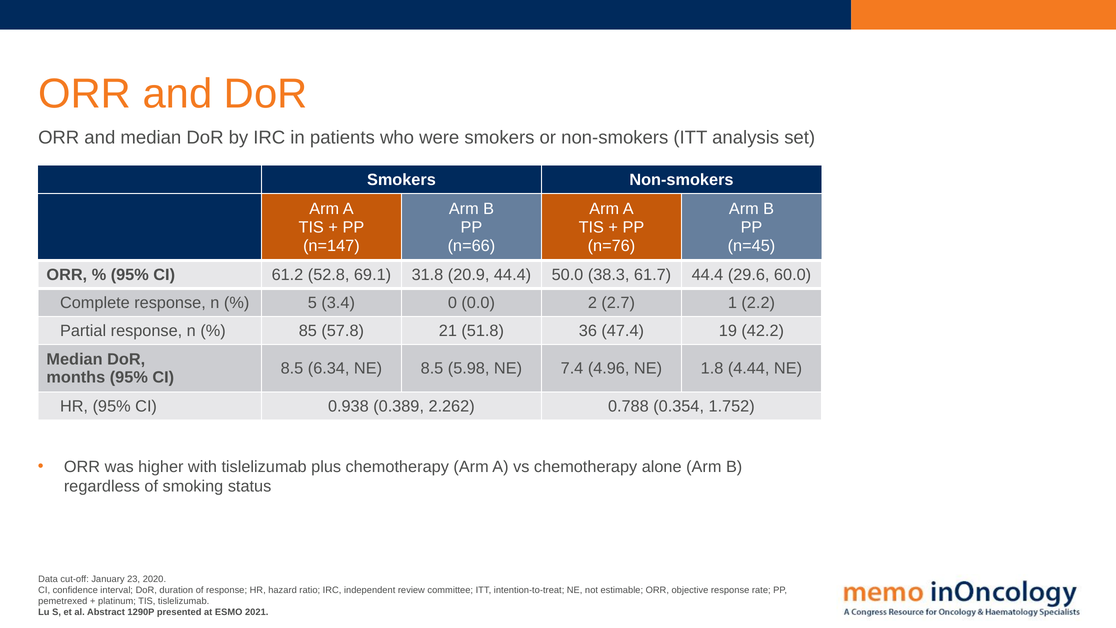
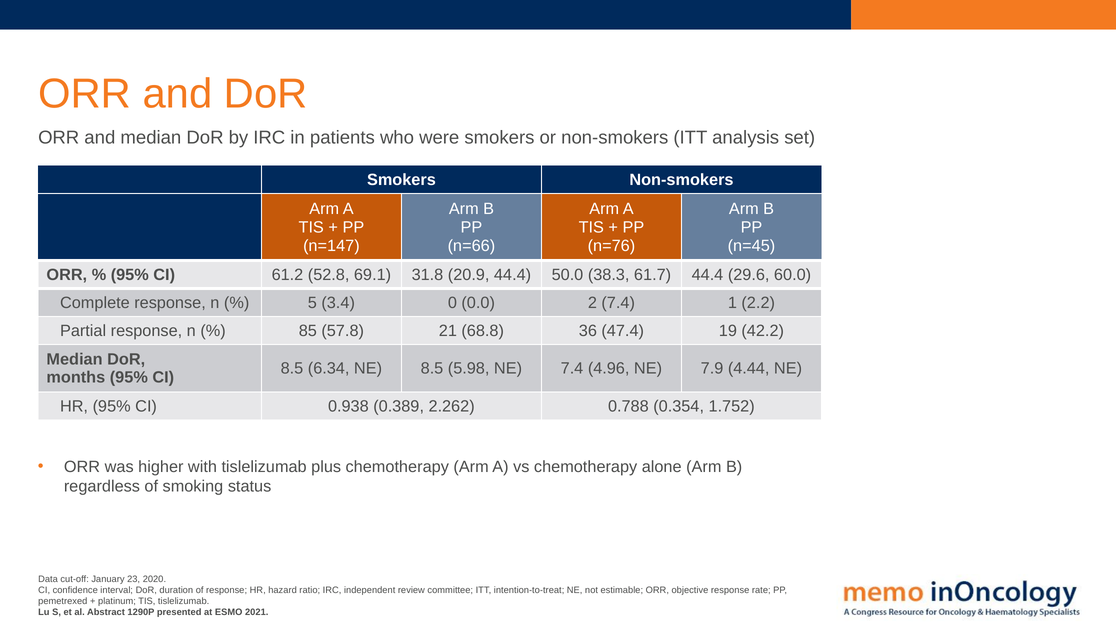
2 2.7: 2.7 -> 7.4 (618, 303)
51.8: 51.8 -> 68.8 (483, 331)
1.8: 1.8 -> 7.9 (712, 368)
